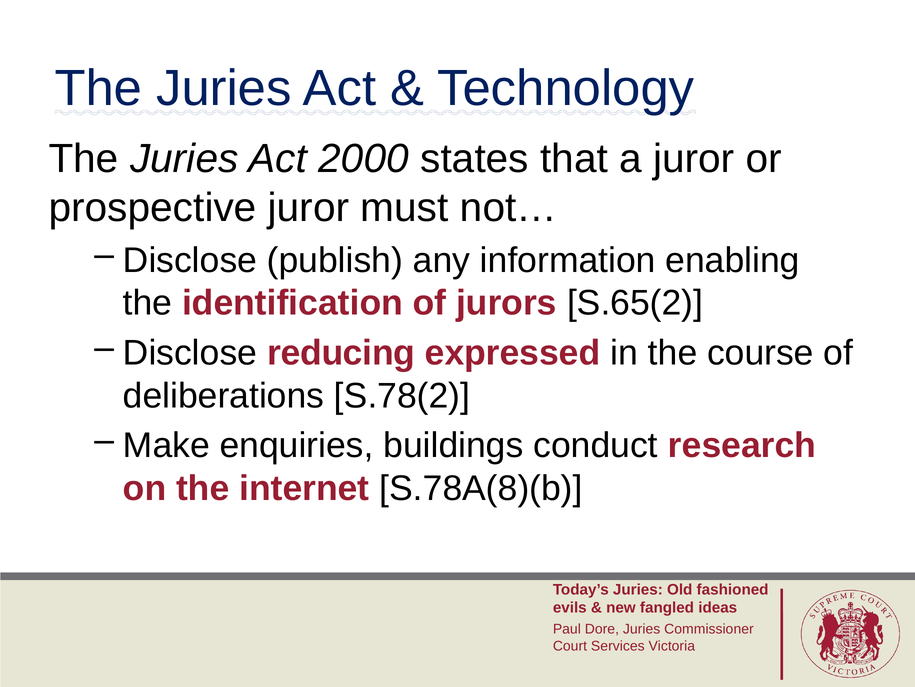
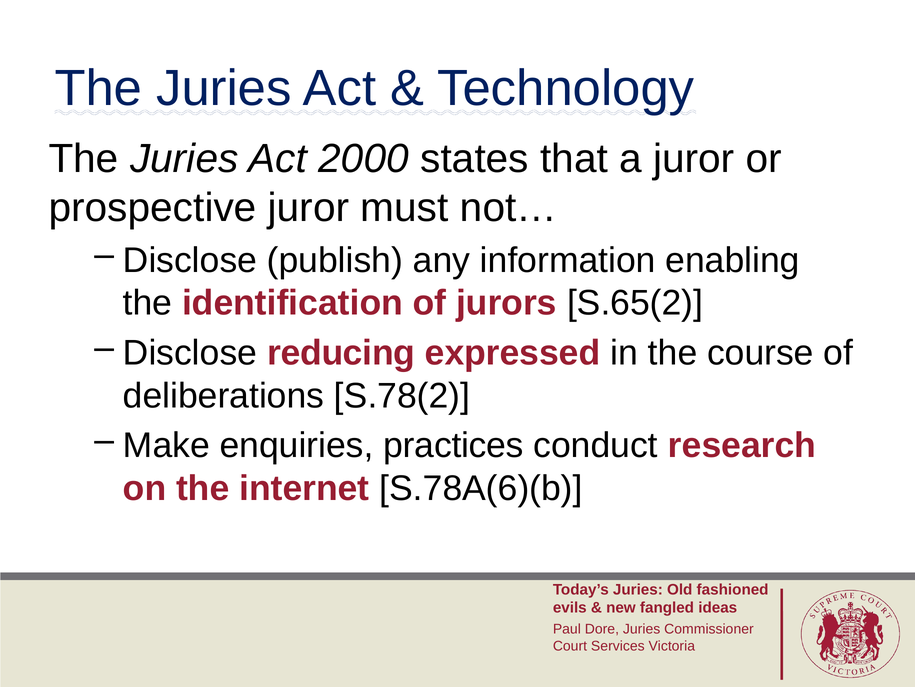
buildings: buildings -> practices (454, 445)
S.78A(8)(b: S.78A(8)(b -> S.78A(6)(b (481, 488)
